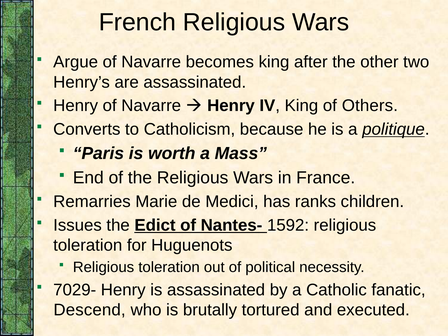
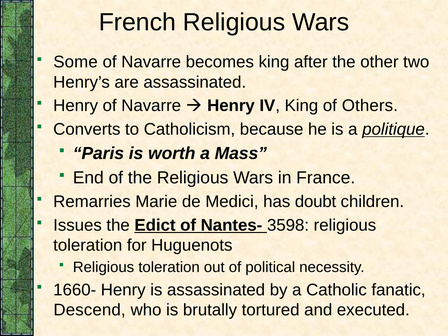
Argue: Argue -> Some (76, 62)
ranks: ranks -> doubt (316, 202)
1592: 1592 -> 3598 (288, 225)
7029-: 7029- -> 1660- (75, 290)
